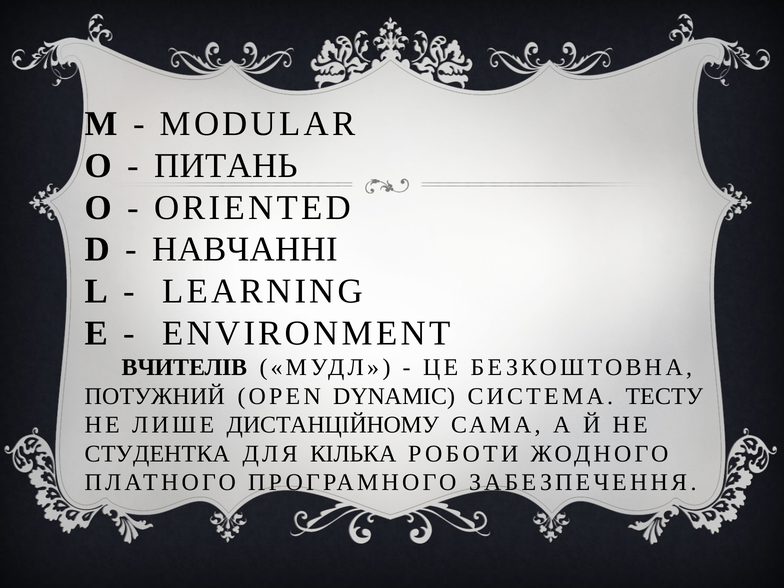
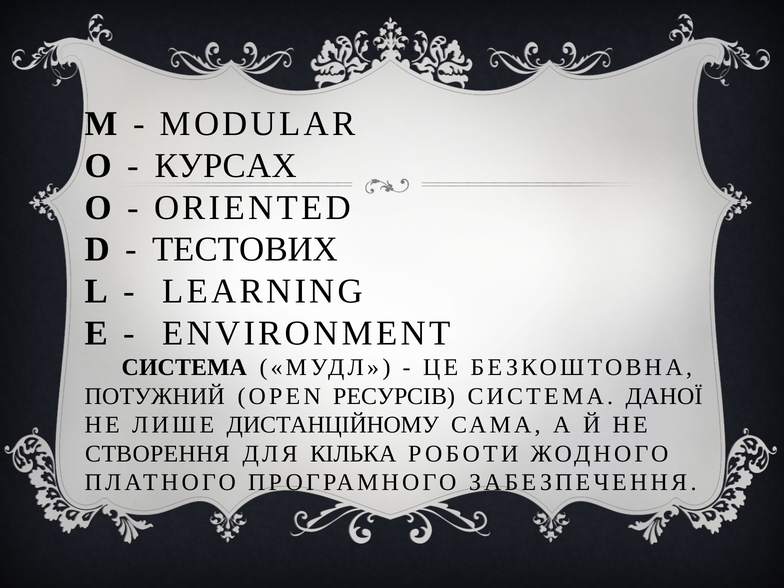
ПИТАНЬ: ПИТАНЬ -> КУРСАХ (226, 166)
НАВЧАННІ: НАВЧАННІ -> ТЕСТОВИХ (245, 249)
ВЧИТЕЛІВ: ВЧИТЕЛІВ -> СИСТЕМА (185, 368)
DYNAMIC: DYNAMIC -> РЕСУРСІВ (394, 396)
ТЕСТУ: ТЕСТУ -> ДАНОЇ (664, 396)
СТУДЕНТКА: СТУДЕНТКА -> СТВОРЕННЯ (158, 454)
